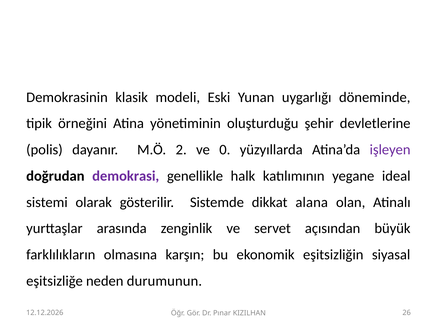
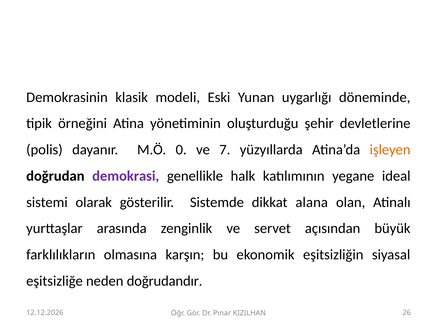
2: 2 -> 0 (181, 150)
0: 0 -> 7 (225, 150)
işleyen colour: purple -> orange (390, 150)
durumunun: durumunun -> doğrudandır (165, 281)
